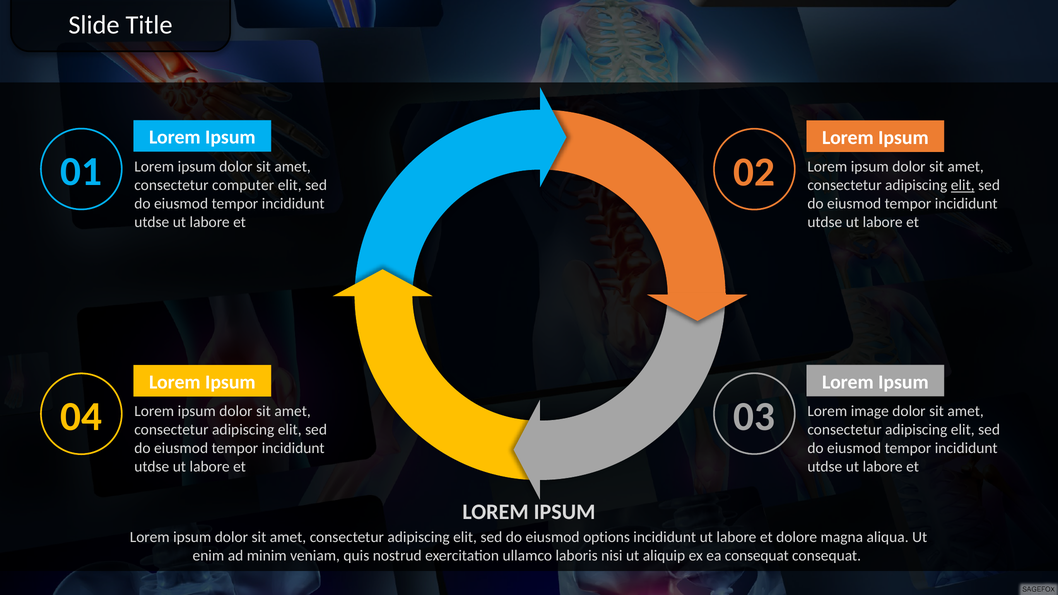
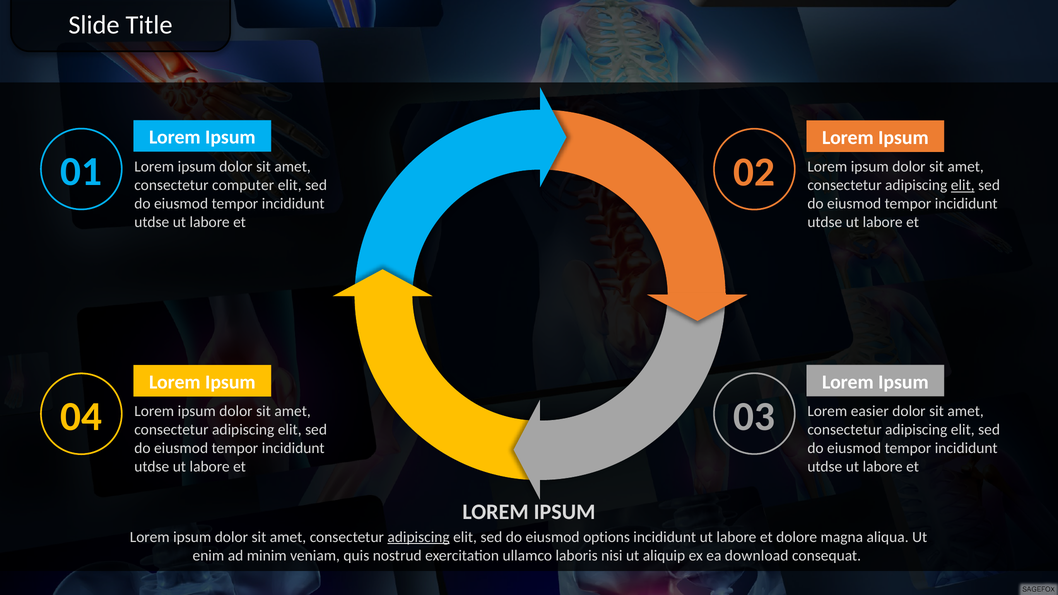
image: image -> easier (870, 411)
adipiscing underline: none -> present (419, 537)
ea consequat: consequat -> download (757, 556)
